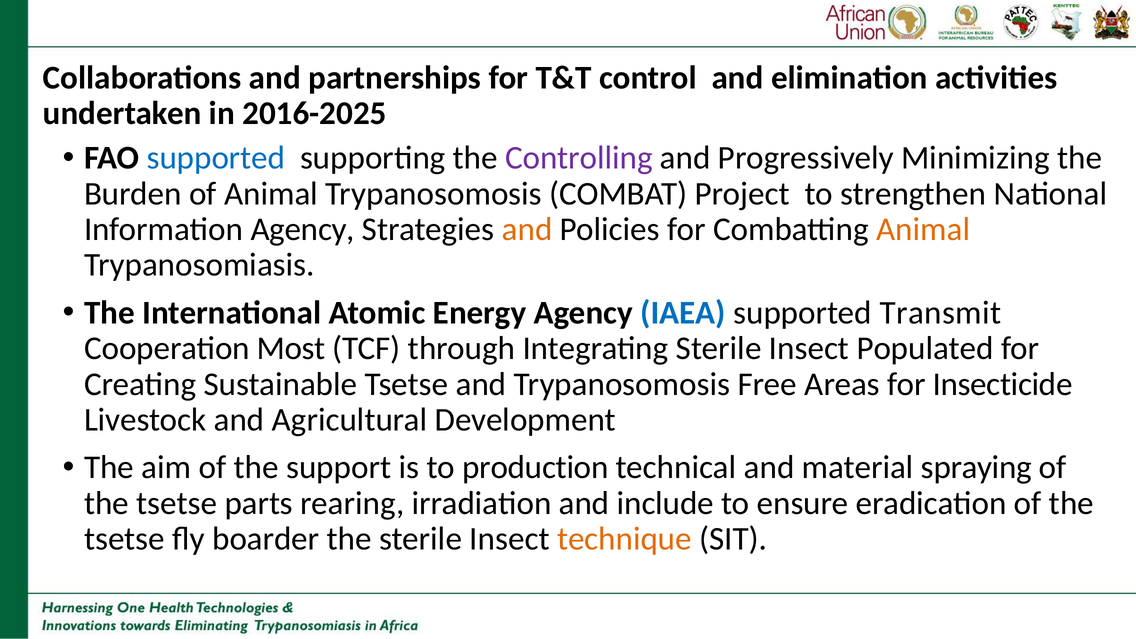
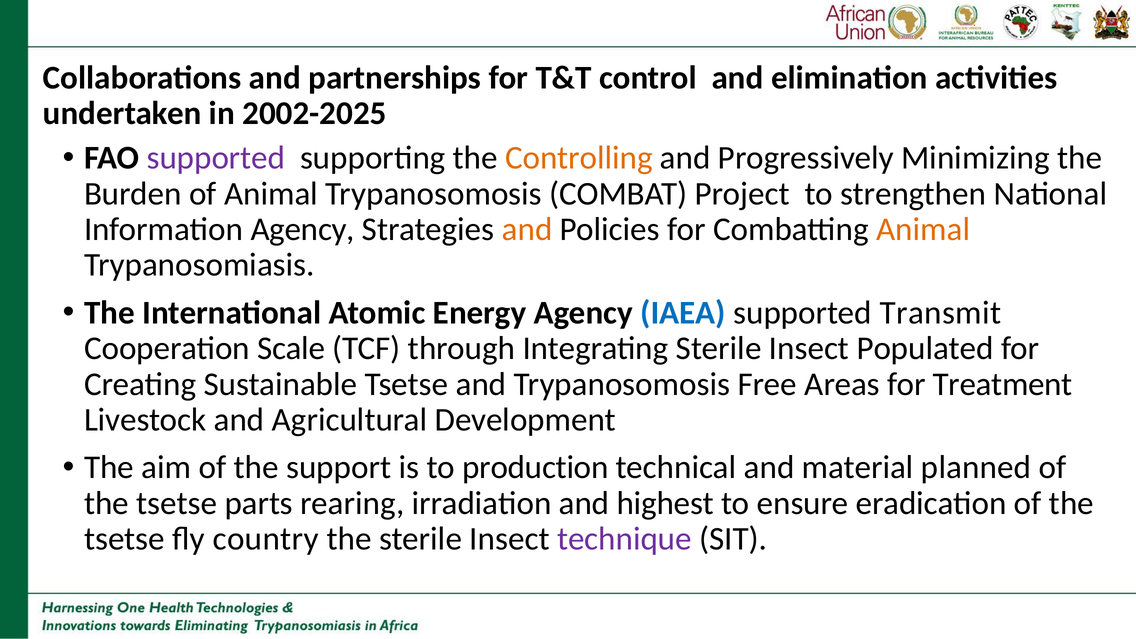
2016-2025: 2016-2025 -> 2002-2025 (314, 113)
supported colour: blue -> purple (216, 158)
Controlling colour: purple -> orange (579, 158)
Most: Most -> Scale (291, 348)
Insecticide: Insecticide -> Treatment (1003, 384)
spraying: spraying -> planned (976, 467)
include: include -> highest (665, 503)
boarder: boarder -> country (266, 539)
technique colour: orange -> purple (624, 539)
